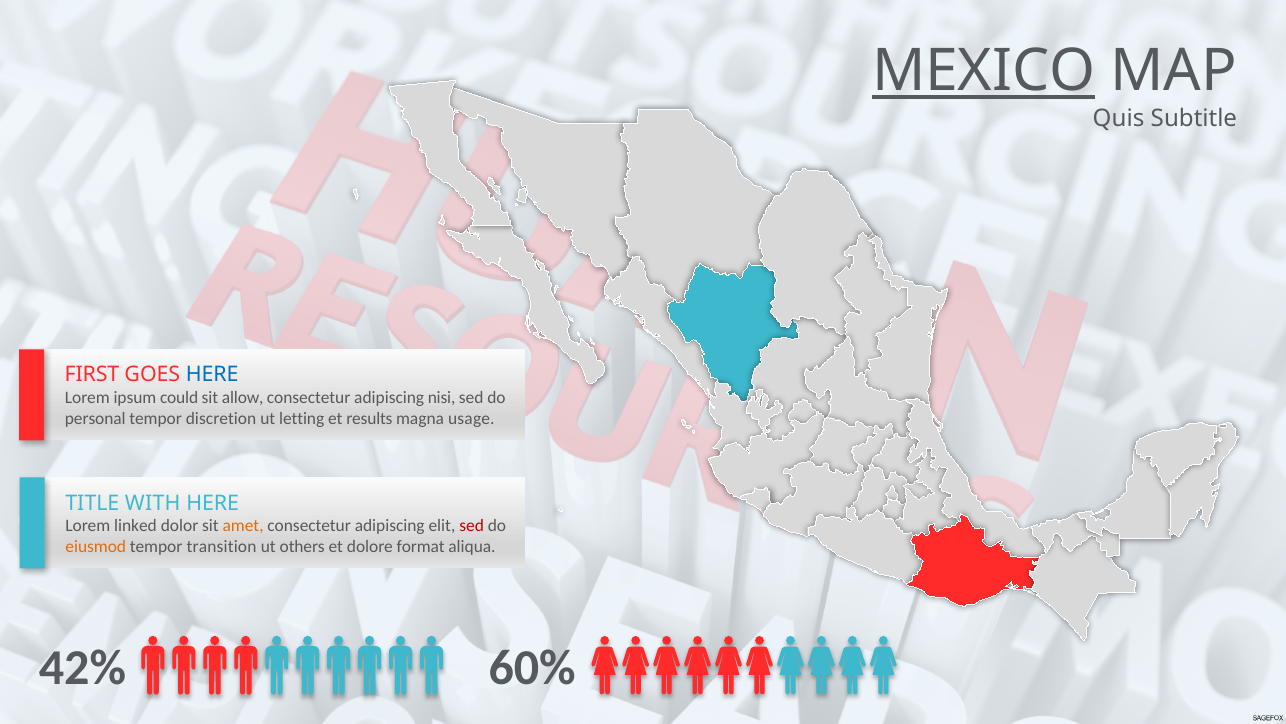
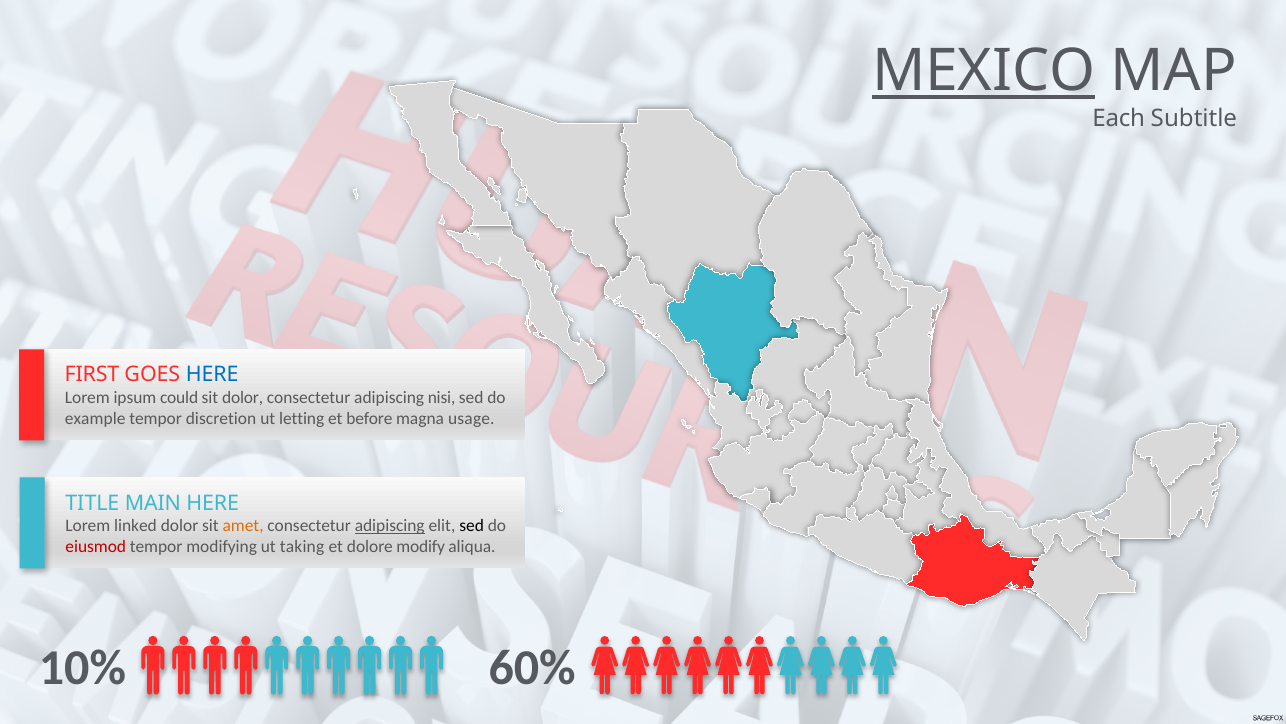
Quis: Quis -> Each (1119, 119)
sit allow: allow -> dolor (243, 398)
personal: personal -> example (95, 419)
results: results -> before (369, 419)
WITH: WITH -> MAIN (153, 503)
adipiscing underline: none -> present (390, 526)
sed colour: red -> black (472, 526)
eiusmod colour: orange -> red (96, 547)
transition: transition -> modifying (222, 547)
others: others -> taking (302, 547)
format: format -> modify (421, 547)
42%: 42% -> 10% (82, 668)
